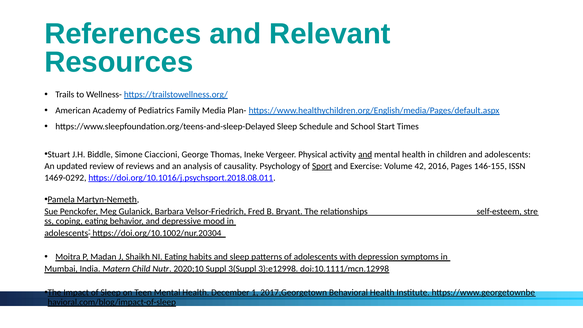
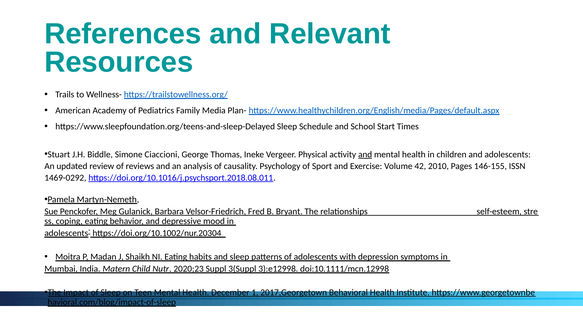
Sport underline: present -> none (322, 166)
2016: 2016 -> 2010 (438, 166)
2020;10: 2020;10 -> 2020;23 (189, 269)
